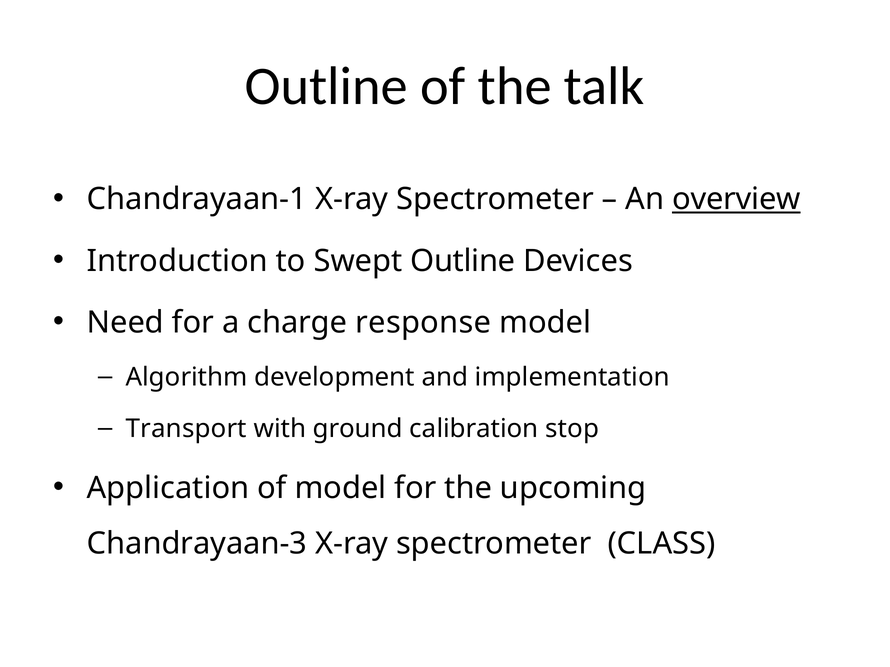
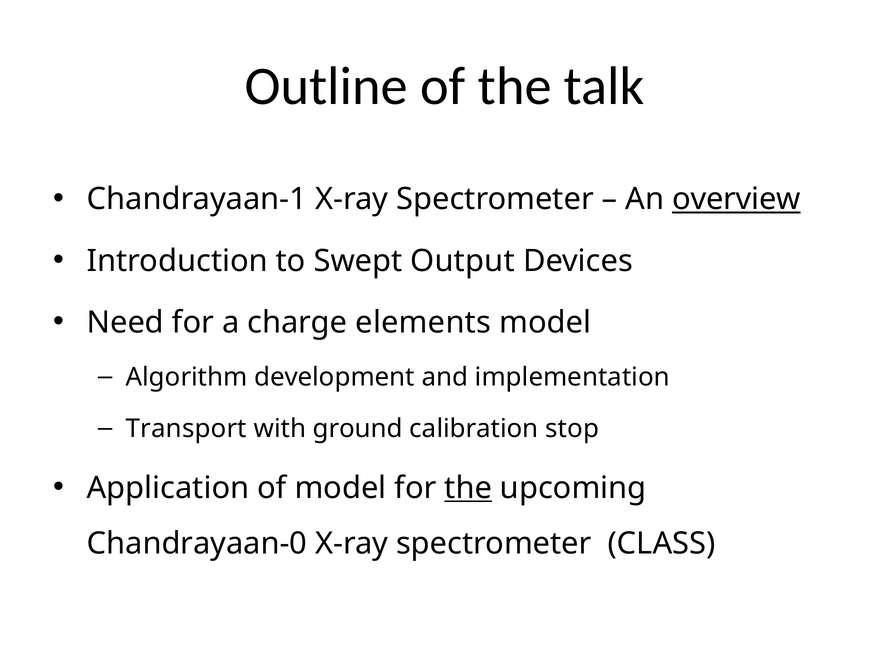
Swept Outline: Outline -> Output (463, 261)
response: response -> elements (423, 323)
the underline: none -> present (468, 488)
Chandrayaan-3: Chandrayaan-3 -> Chandrayaan-0 (197, 544)
